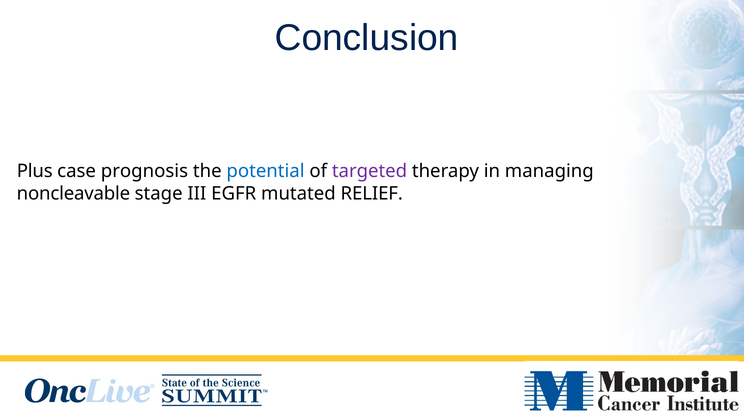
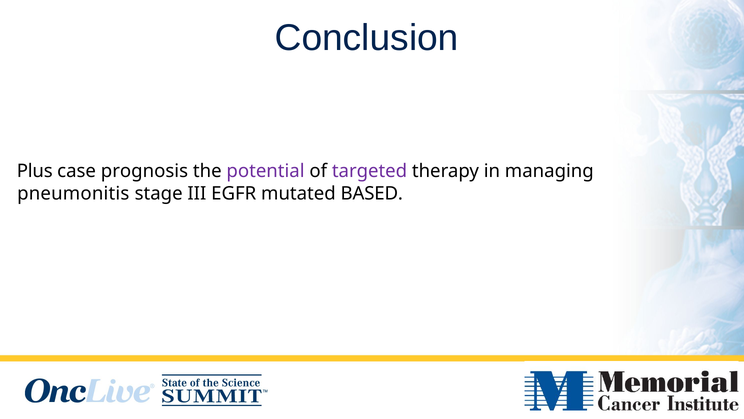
potential colour: blue -> purple (266, 171)
noncleavable: noncleavable -> pneumonitis (73, 193)
RELIEF: RELIEF -> BASED (372, 193)
